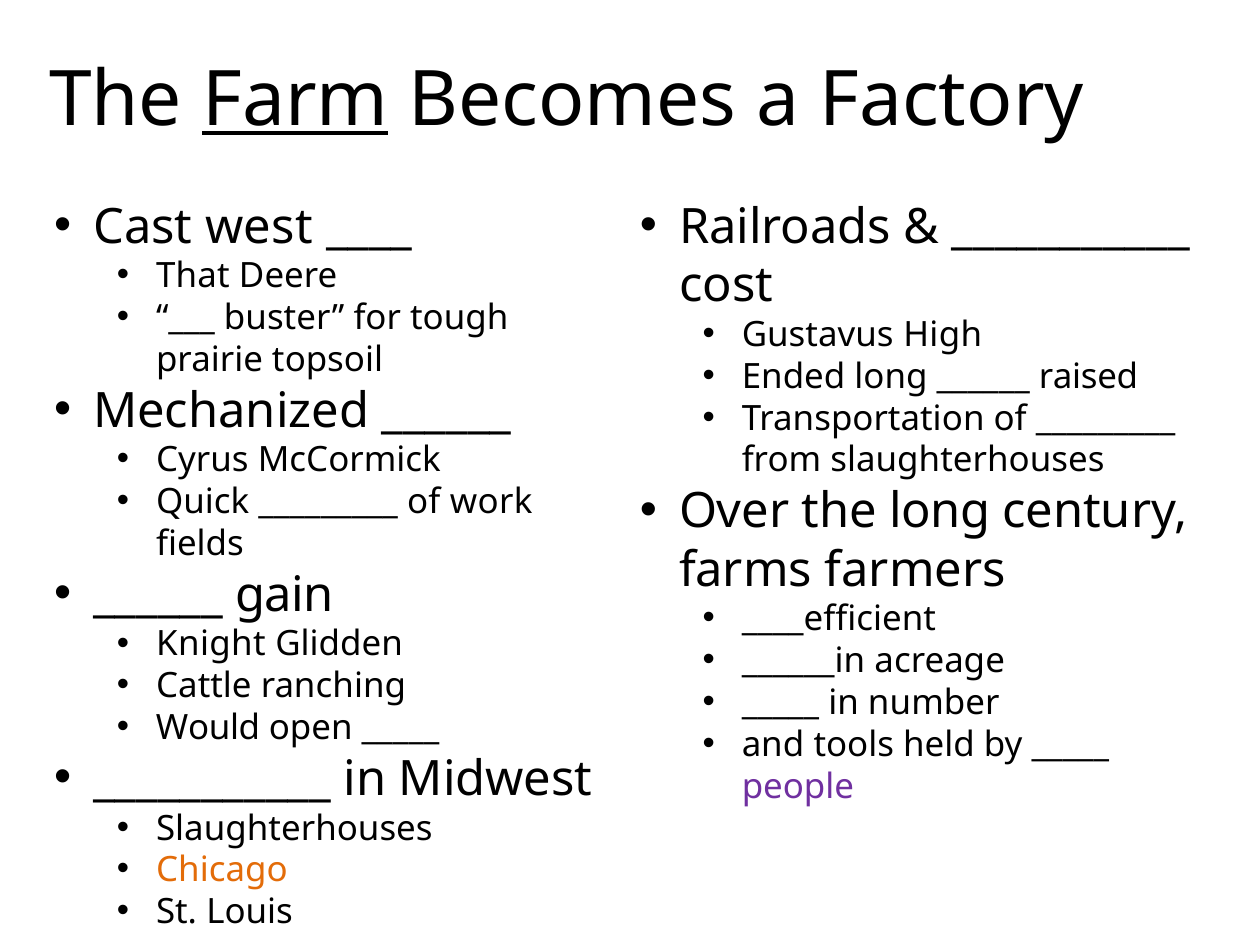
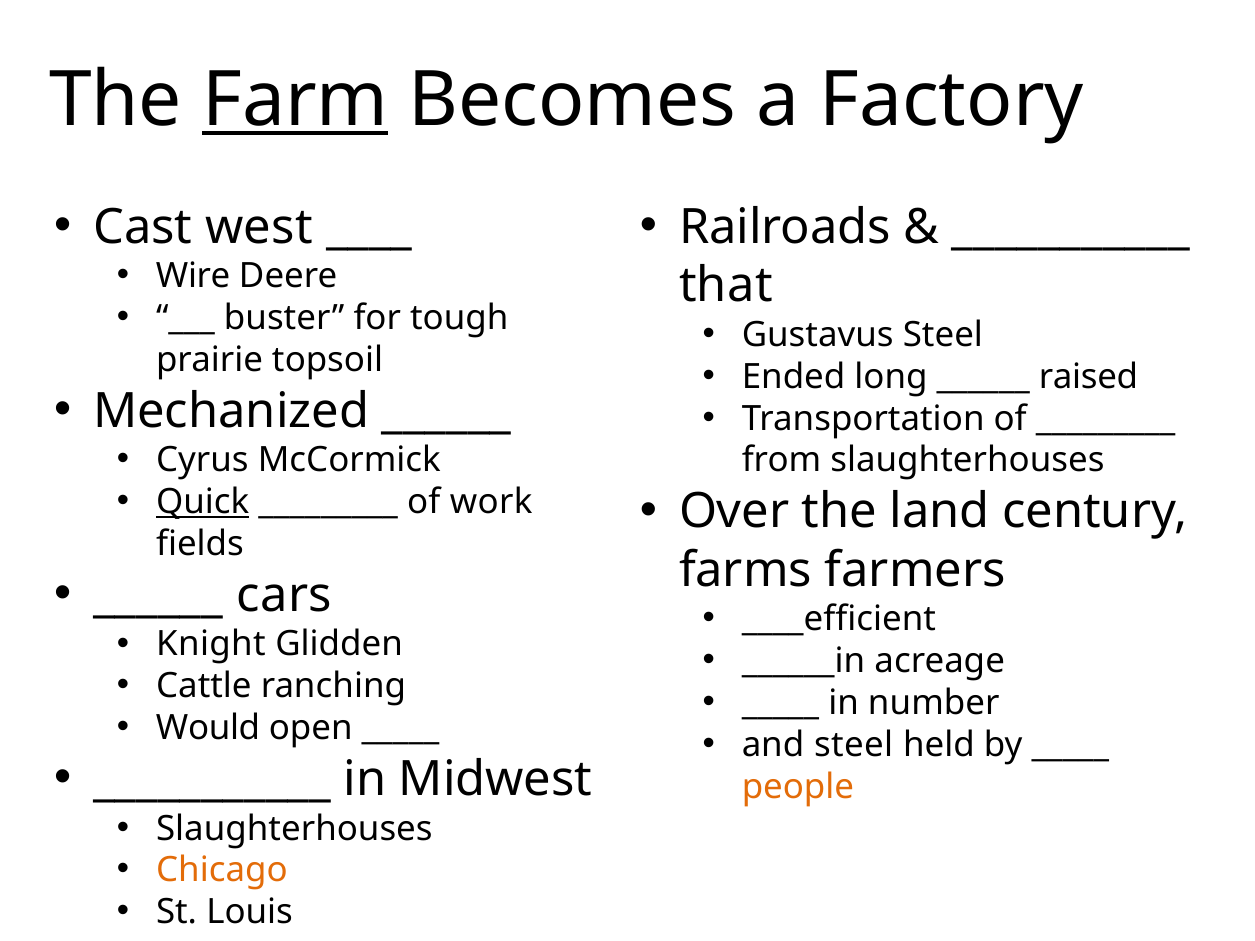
That: That -> Wire (193, 276)
cost: cost -> that (726, 286)
Gustavus High: High -> Steel (943, 335)
Quick underline: none -> present (203, 502)
the long: long -> land (940, 512)
gain: gain -> cars (284, 595)
and tools: tools -> steel (854, 745)
people colour: purple -> orange (798, 787)
